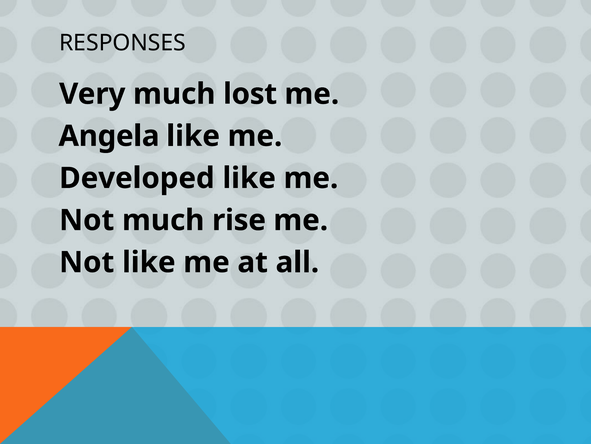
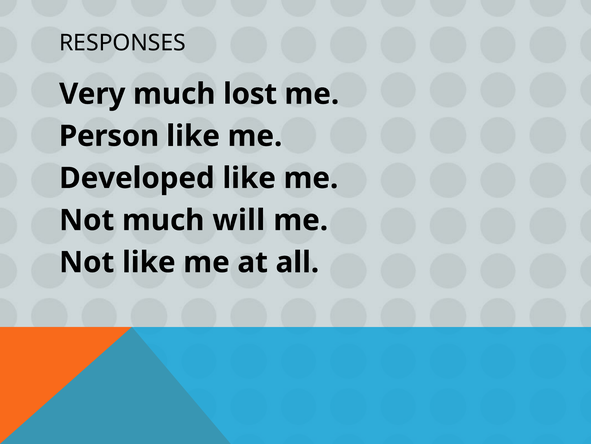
Angela: Angela -> Person (109, 136)
rise: rise -> will (239, 220)
